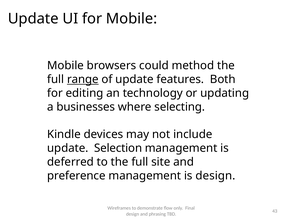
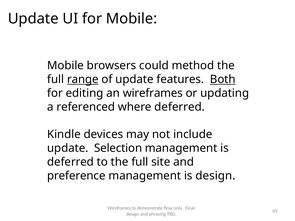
Both underline: none -> present (223, 79)
an technology: technology -> wireframes (153, 93)
businesses: businesses -> referenced (86, 107)
where selecting: selecting -> deferred (180, 107)
